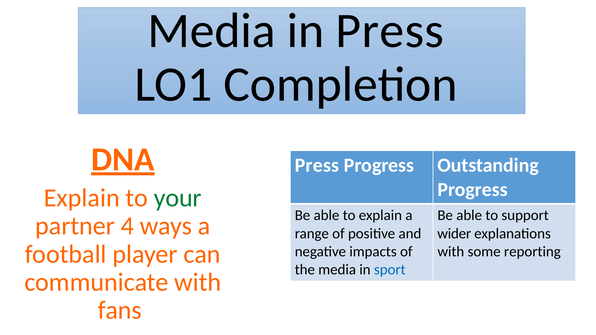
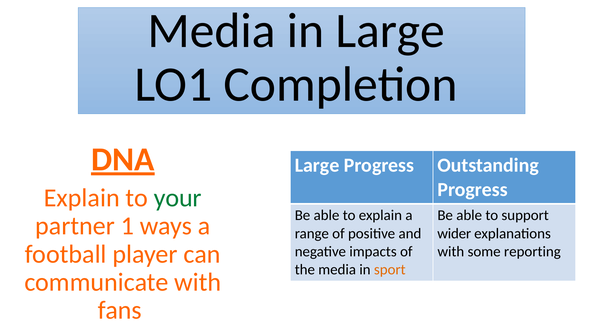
in Press: Press -> Large (390, 31)
Press: Press -> Large (317, 165)
4: 4 -> 1 (127, 226)
sport colour: blue -> orange (390, 270)
